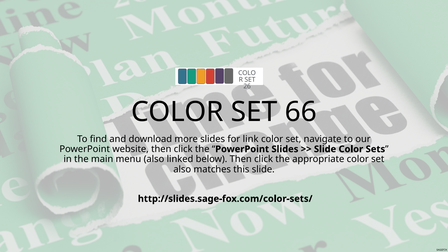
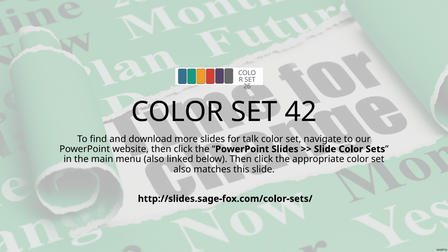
66: 66 -> 42 (301, 112)
link: link -> talk (251, 139)
